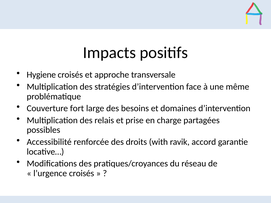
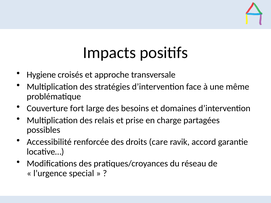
with: with -> care (158, 142)
l’urgence croisés: croisés -> special (82, 173)
